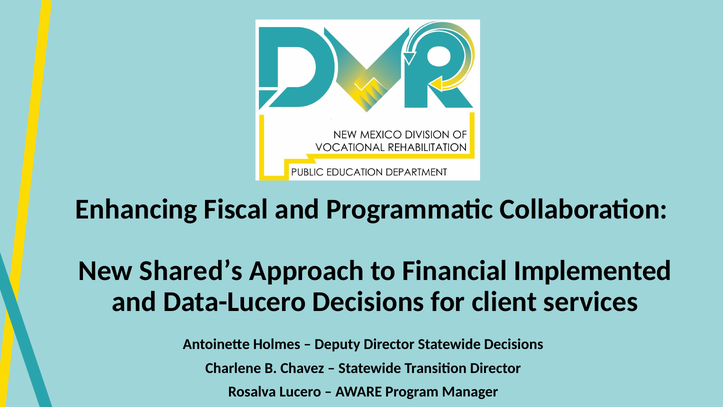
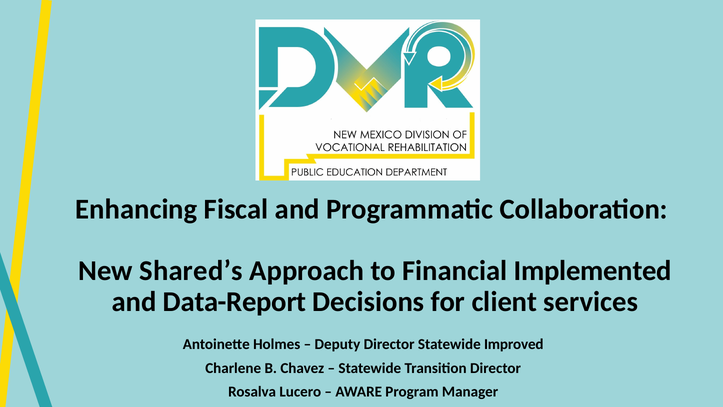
Data-Lucero: Data-Lucero -> Data-Report (235, 302)
Statewide Decisions: Decisions -> Improved (514, 344)
